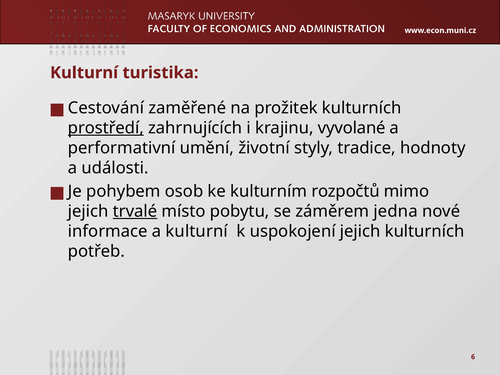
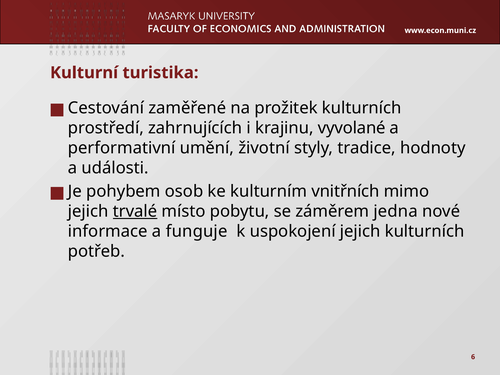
prostředí underline: present -> none (106, 128)
rozpočtů: rozpočtů -> vnitřních (345, 191)
a kulturní: kulturní -> funguje (197, 231)
